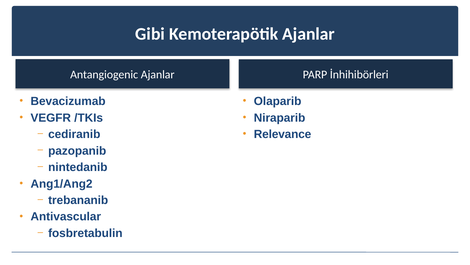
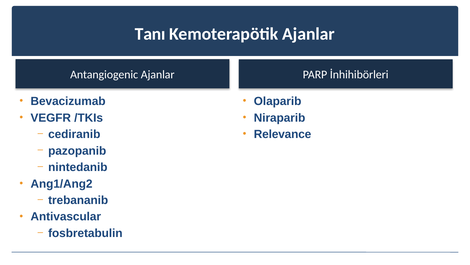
Gibi: Gibi -> Tanı (150, 34)
